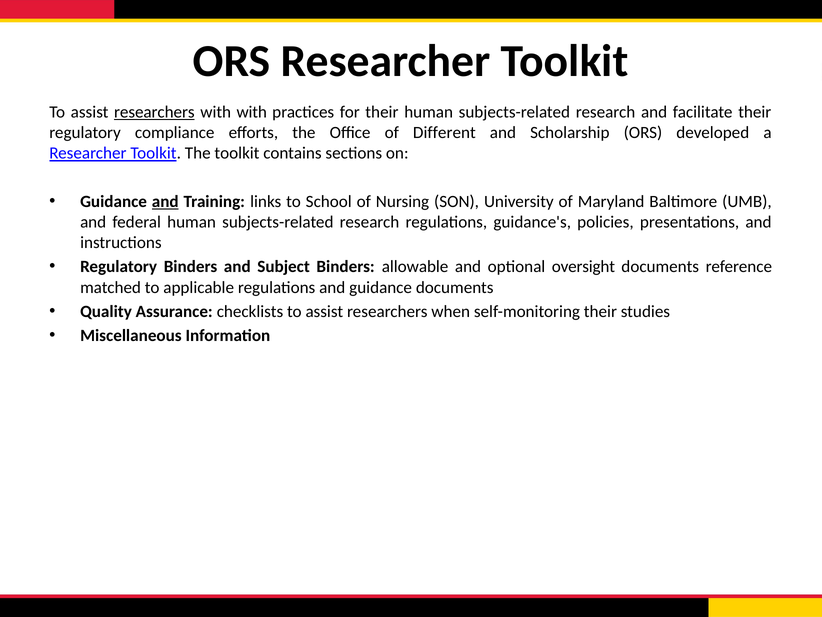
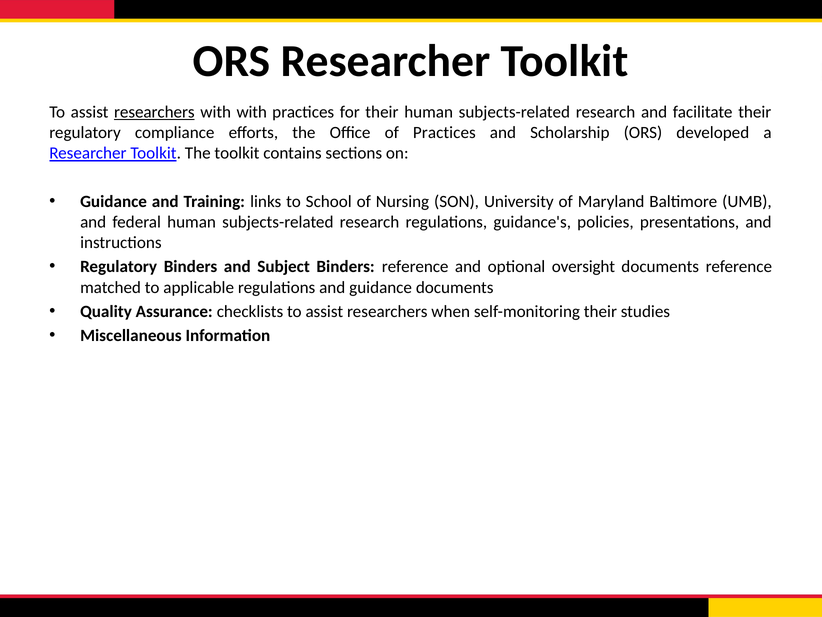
of Different: Different -> Practices (444, 133)
and underline: present -> none (165, 202)
Binders allowable: allowable -> reference (415, 267)
